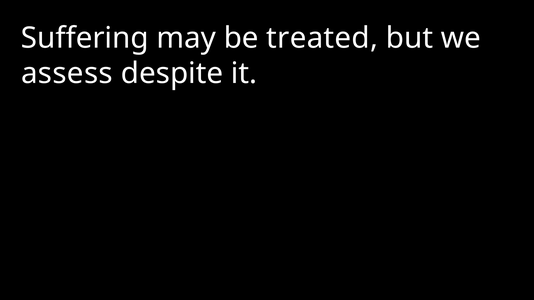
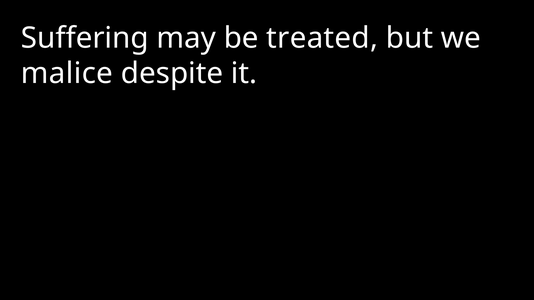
assess: assess -> malice (67, 74)
